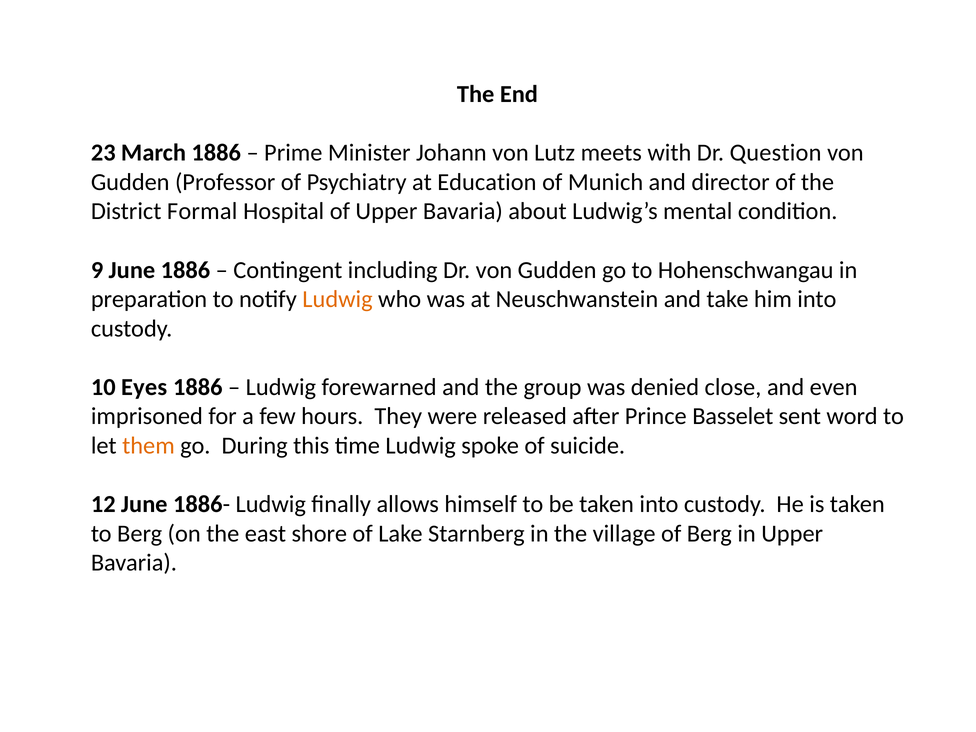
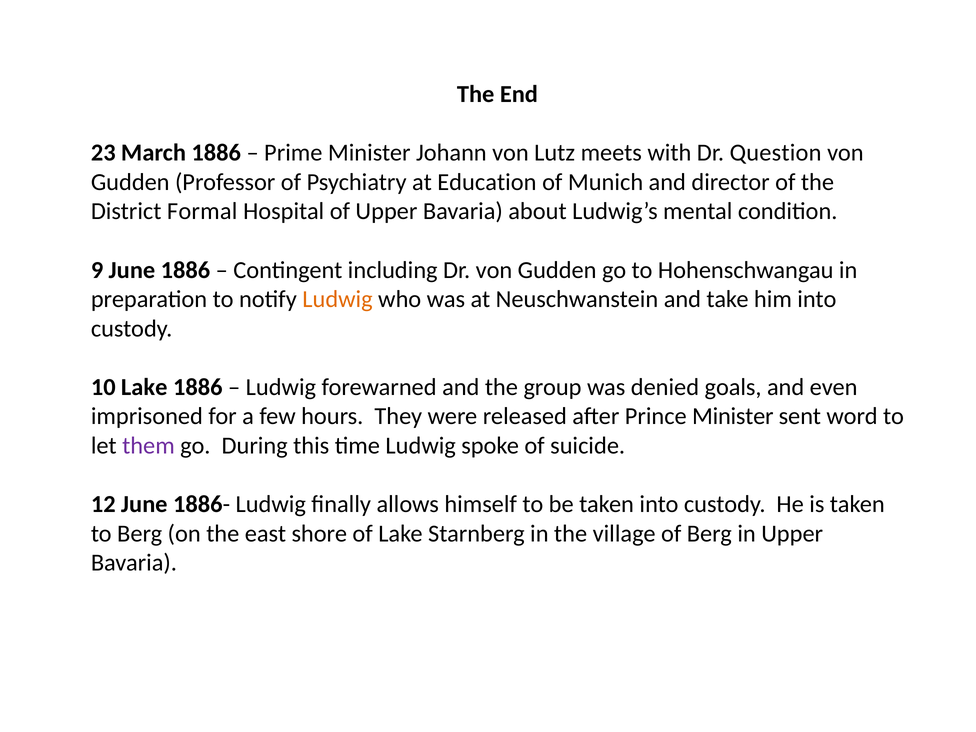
10 Eyes: Eyes -> Lake (144, 387)
close: close -> goals (733, 387)
Prince Basselet: Basselet -> Minister (733, 416)
them colour: orange -> purple (148, 446)
